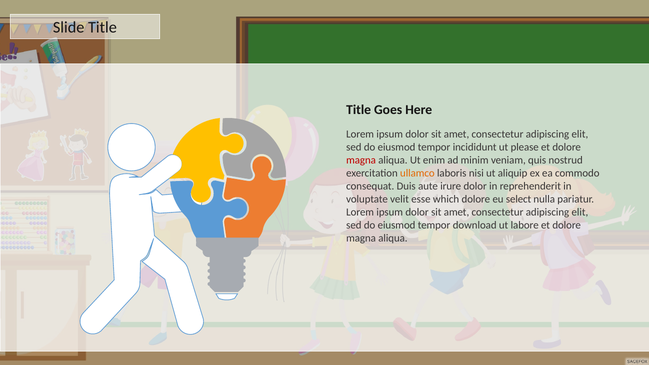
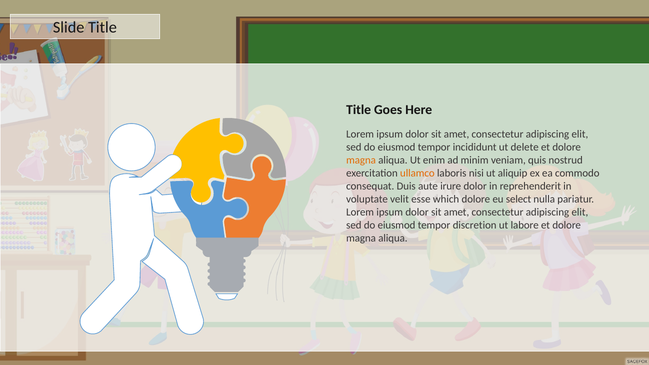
please: please -> delete (525, 147)
magna colour: red -> orange (361, 160)
download: download -> discretion (475, 225)
